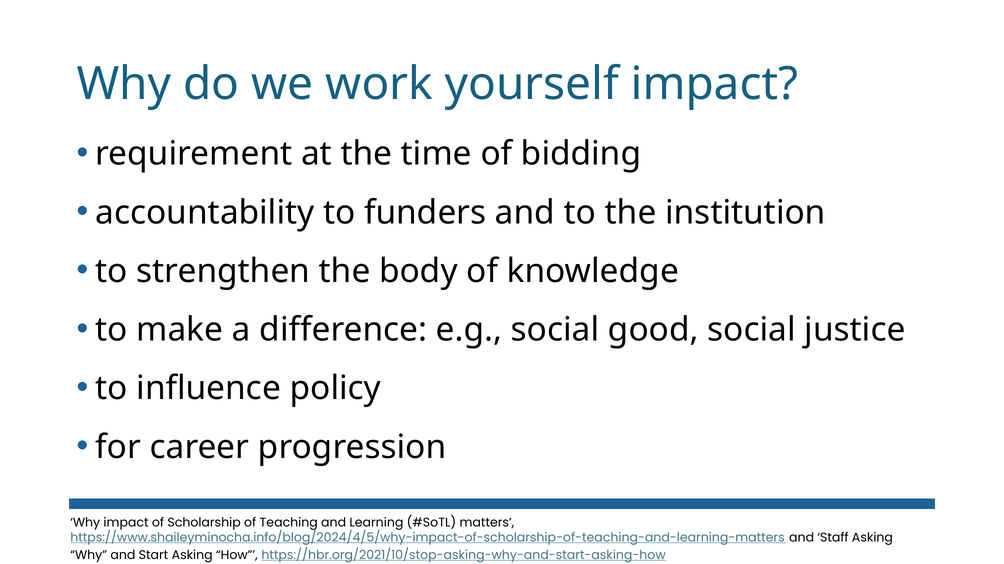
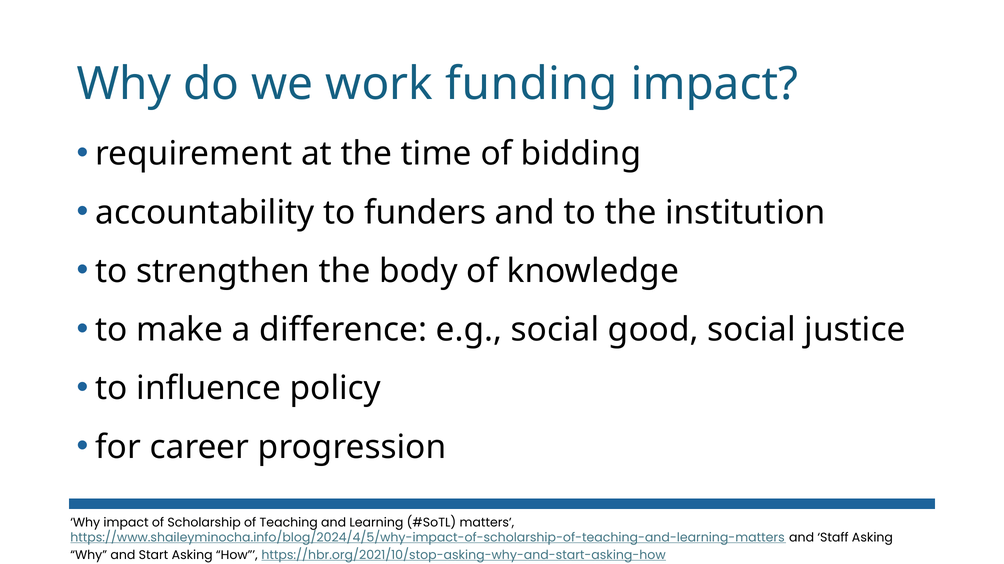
yourself: yourself -> funding (532, 84)
